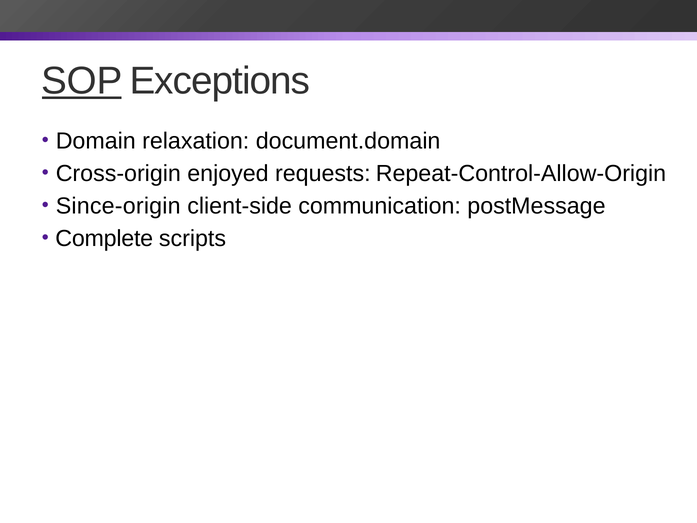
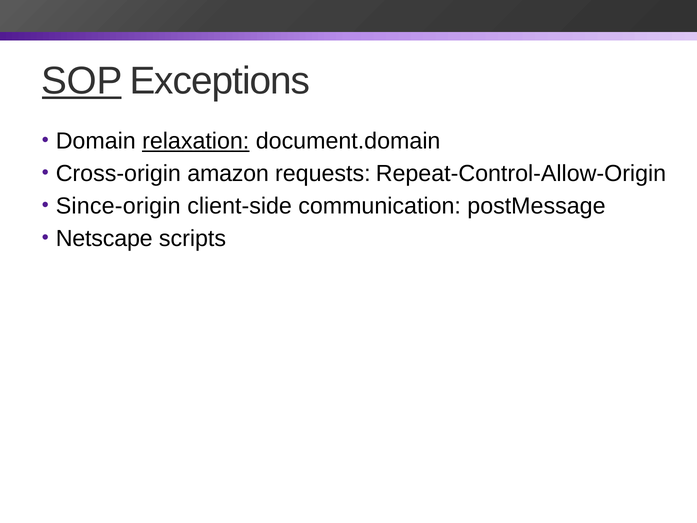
relaxation underline: none -> present (196, 141)
enjoyed: enjoyed -> amazon (228, 174)
Complete: Complete -> Netscape (104, 239)
